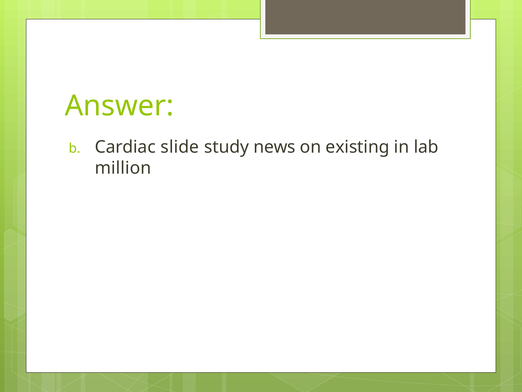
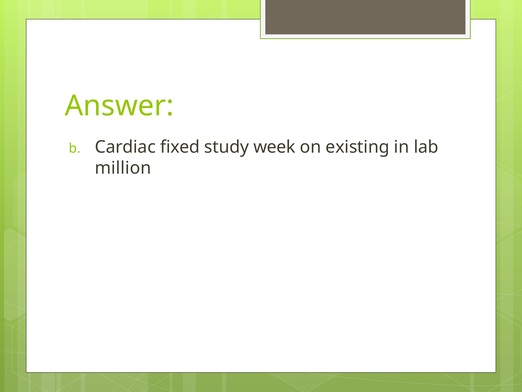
slide: slide -> fixed (180, 147)
news: news -> week (274, 147)
